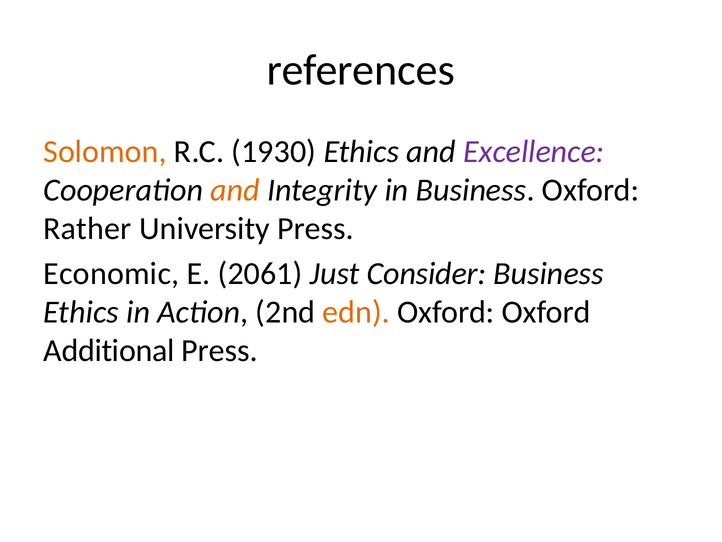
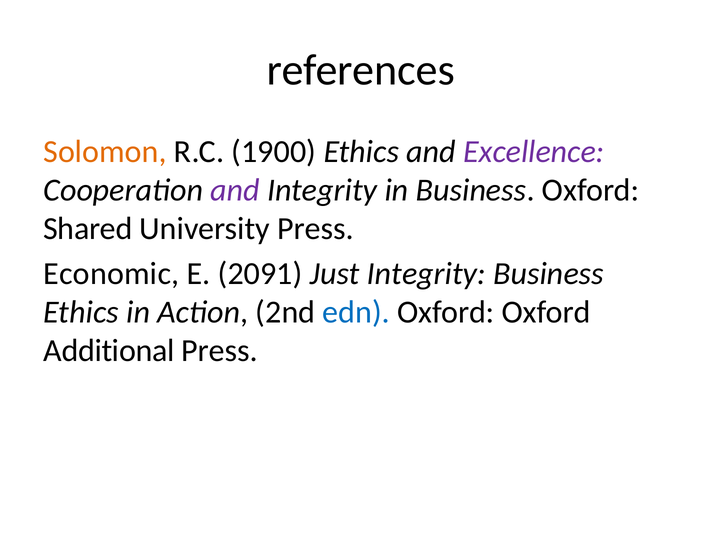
1930: 1930 -> 1900 (274, 151)
and colour: orange -> purple (235, 190)
Rather: Rather -> Shared (88, 228)
2061: 2061 -> 2091 (260, 273)
Just Consider: Consider -> Integrity (426, 273)
edn colour: orange -> blue (356, 312)
